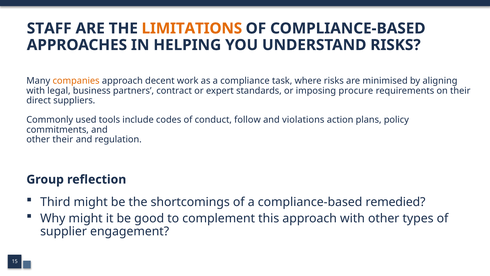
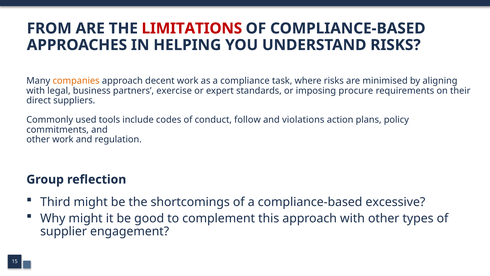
STAFF: STAFF -> FROM (49, 28)
LIMITATIONS colour: orange -> red (192, 28)
contract: contract -> exercise (174, 91)
other their: their -> work (63, 139)
remedied: remedied -> excessive (395, 202)
